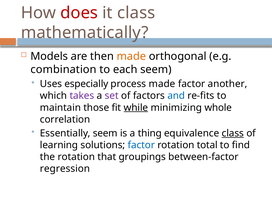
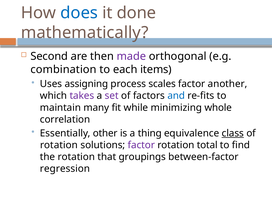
does colour: red -> blue (79, 13)
it class: class -> done (136, 13)
Models: Models -> Second (49, 56)
made colour: orange -> purple (131, 56)
each seem: seem -> items (156, 69)
especially: especially -> assigning (86, 84)
process made: made -> scales (162, 84)
those: those -> many (96, 108)
while underline: present -> none (136, 108)
Essentially seem: seem -> other (105, 133)
learning: learning -> rotation (59, 145)
factor colour: blue -> purple (141, 145)
